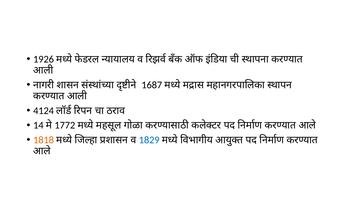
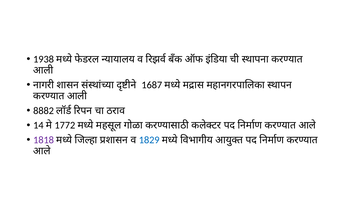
1926: 1926 -> 1938 (44, 59)
4124: 4124 -> 8882 (44, 111)
1818 colour: orange -> purple (44, 140)
